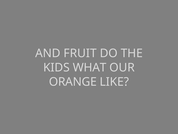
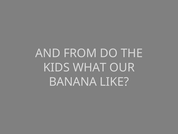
FRUIT: FRUIT -> FROM (80, 53)
ORANGE: ORANGE -> BANANA (73, 82)
